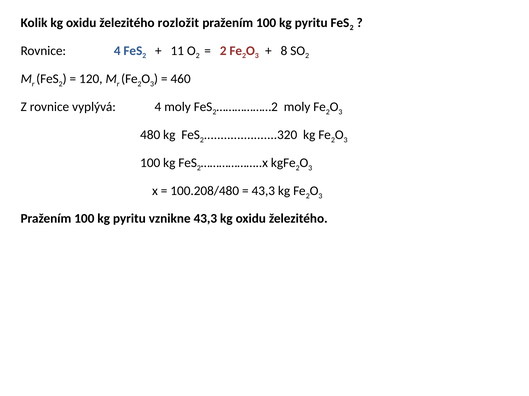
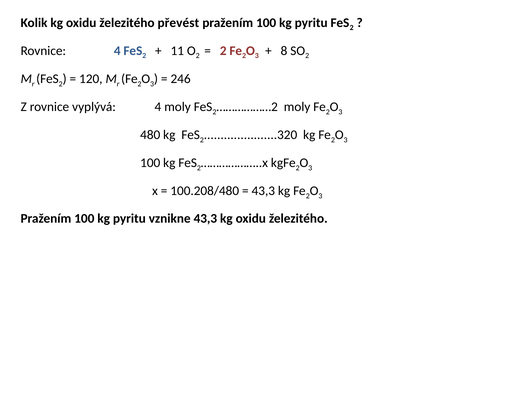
rozložit: rozložit -> převést (178, 23)
460: 460 -> 246 (181, 79)
